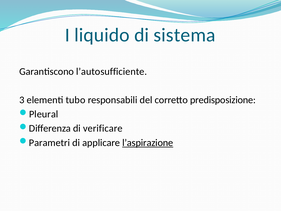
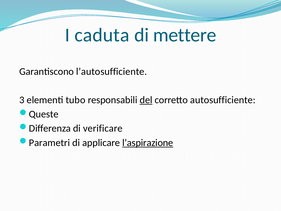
liquido: liquido -> caduta (102, 35)
sistema: sistema -> mettere (185, 35)
del underline: none -> present (146, 100)
predisposizione: predisposizione -> autosufficiente (223, 100)
Pleural: Pleural -> Queste (44, 114)
